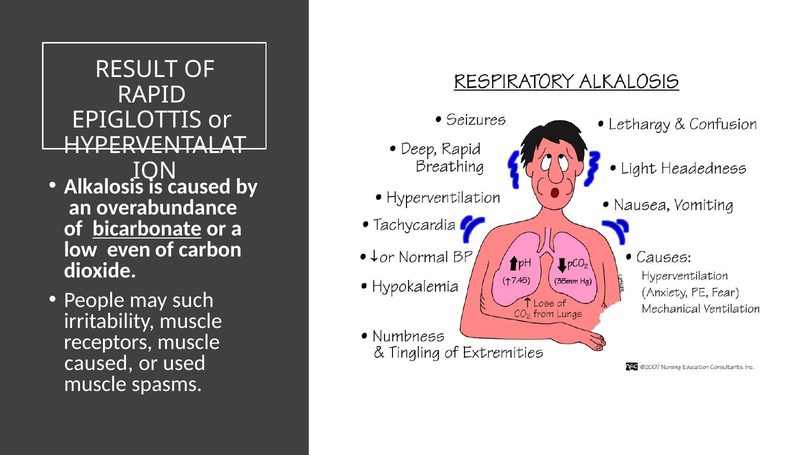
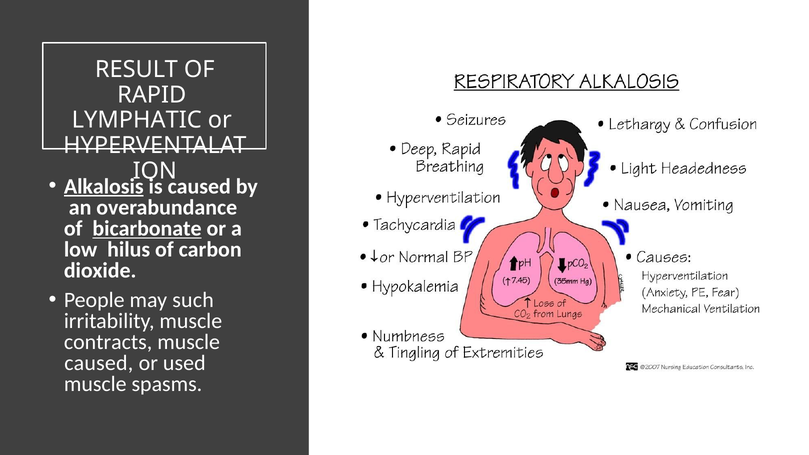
EPIGLOTTIS: EPIGLOTTIS -> LYMPHATIC (137, 120)
Alkalosis underline: none -> present (104, 186)
even: even -> hilus (129, 250)
receptors: receptors -> contracts (108, 342)
